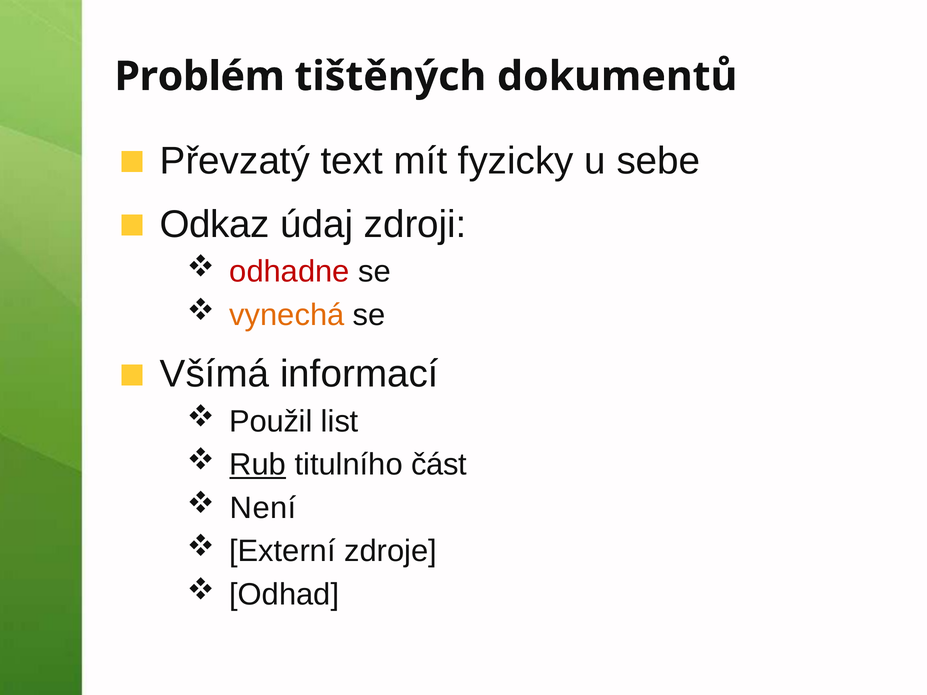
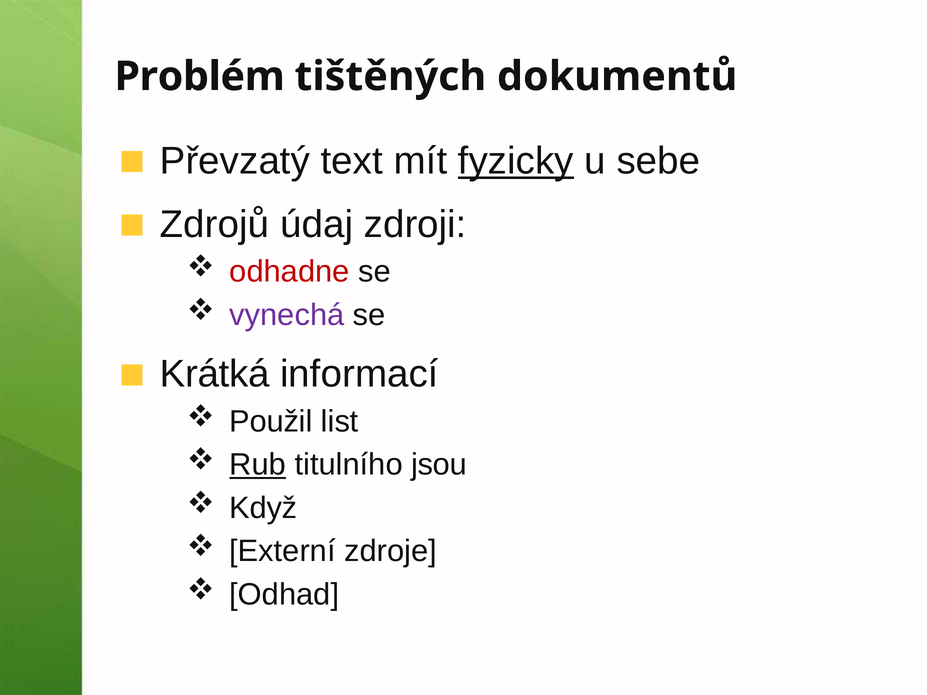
fyzicky underline: none -> present (516, 161)
Odkaz: Odkaz -> Zdrojů (215, 224)
vynechá colour: orange -> purple (287, 315)
Všímá: Všímá -> Krátká (215, 374)
část: část -> jsou (439, 465)
Není: Není -> Když (263, 508)
